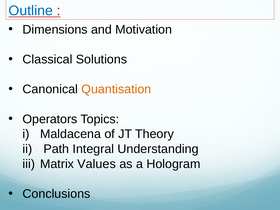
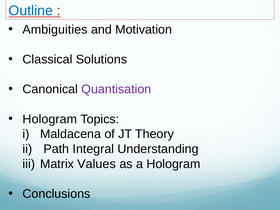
Dimensions: Dimensions -> Ambiguities (55, 29)
Quantisation colour: orange -> purple (116, 89)
Operators: Operators -> Hologram (50, 119)
